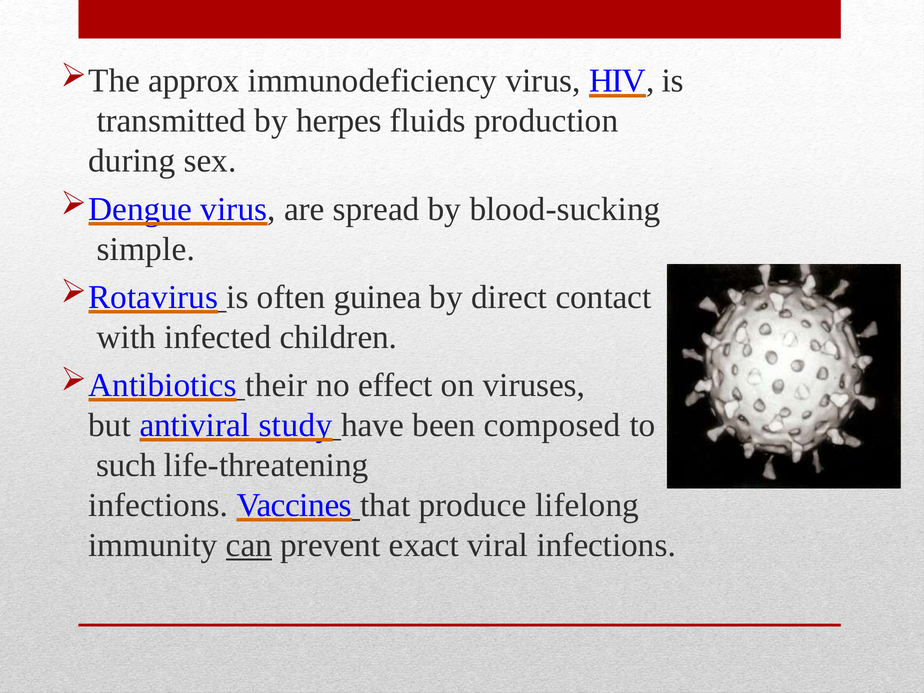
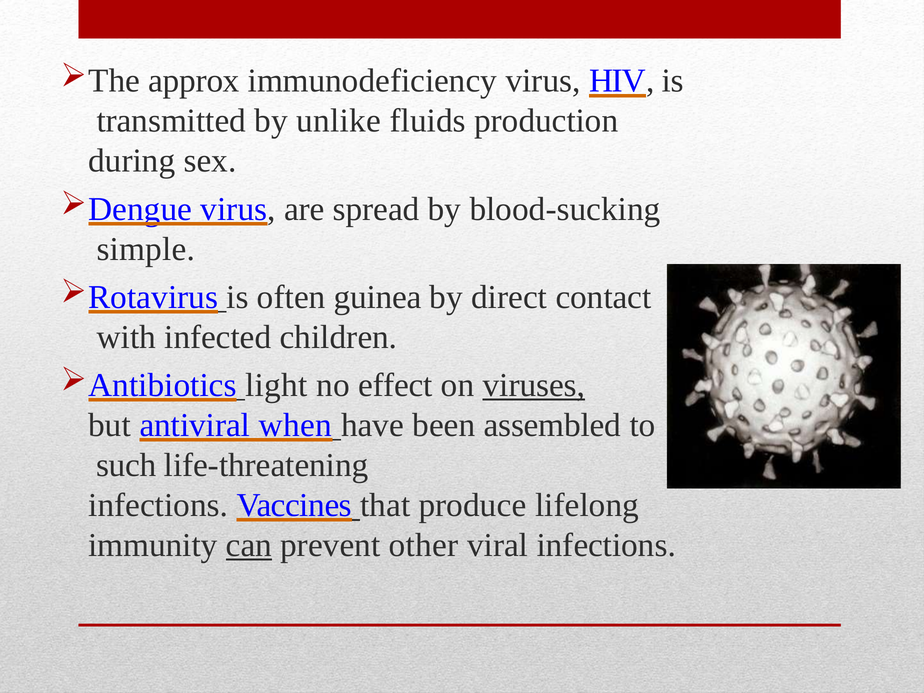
herpes: herpes -> unlike (339, 121)
their: their -> light (276, 385)
viruses underline: none -> present (534, 385)
study: study -> when (295, 425)
composed: composed -> assembled (552, 425)
exact: exact -> other (424, 545)
